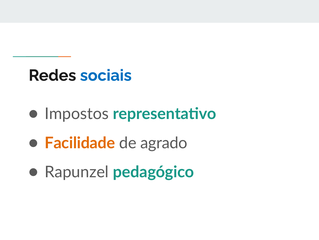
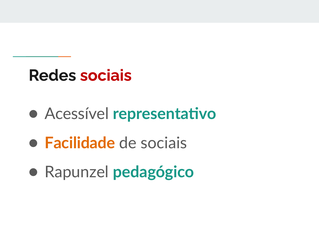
sociais colour: blue -> red (106, 75)
Impostos: Impostos -> Acessível (77, 113)
de agrado: agrado -> sociais (164, 143)
